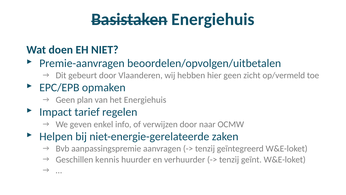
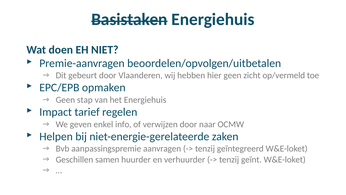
plan: plan -> stap (85, 100)
kennis: kennis -> samen (107, 159)
